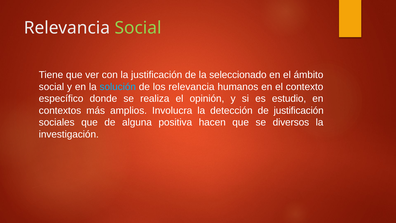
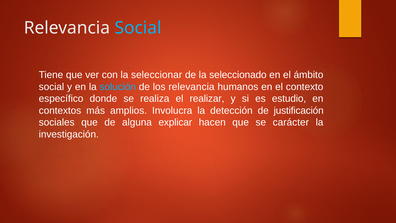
Social colour: light green -> light blue (138, 28)
la justificación: justificación -> seleccionar (157, 75)
opinión: opinión -> realizar (207, 99)
positiva: positiva -> explicar (175, 122)
diversos: diversos -> carácter (291, 122)
